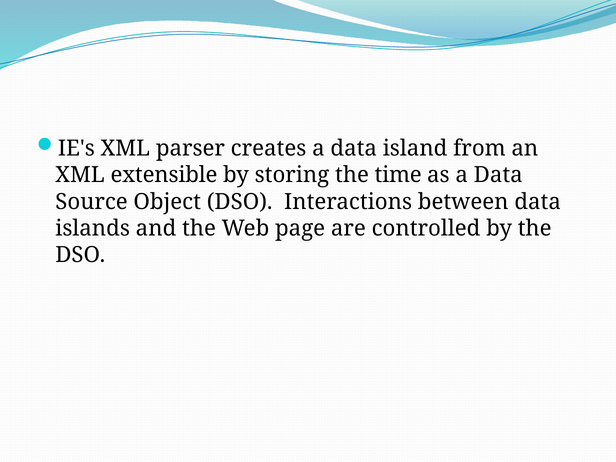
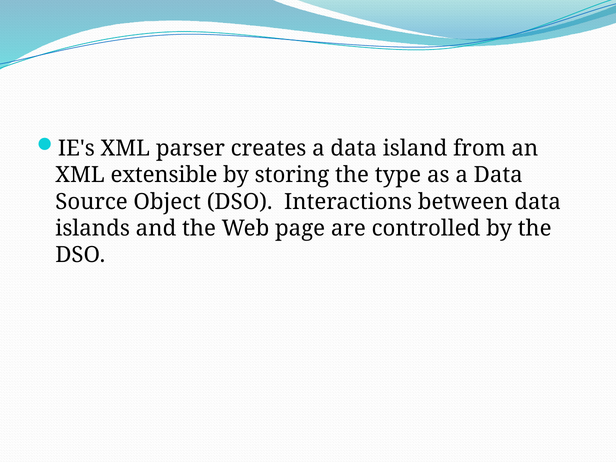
time: time -> type (398, 175)
